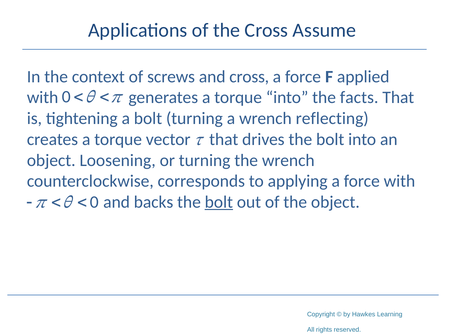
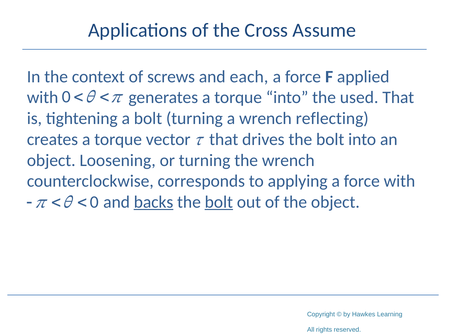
and cross: cross -> each (249, 77)
facts: facts -> used (359, 98)
backs underline: none -> present (154, 203)
